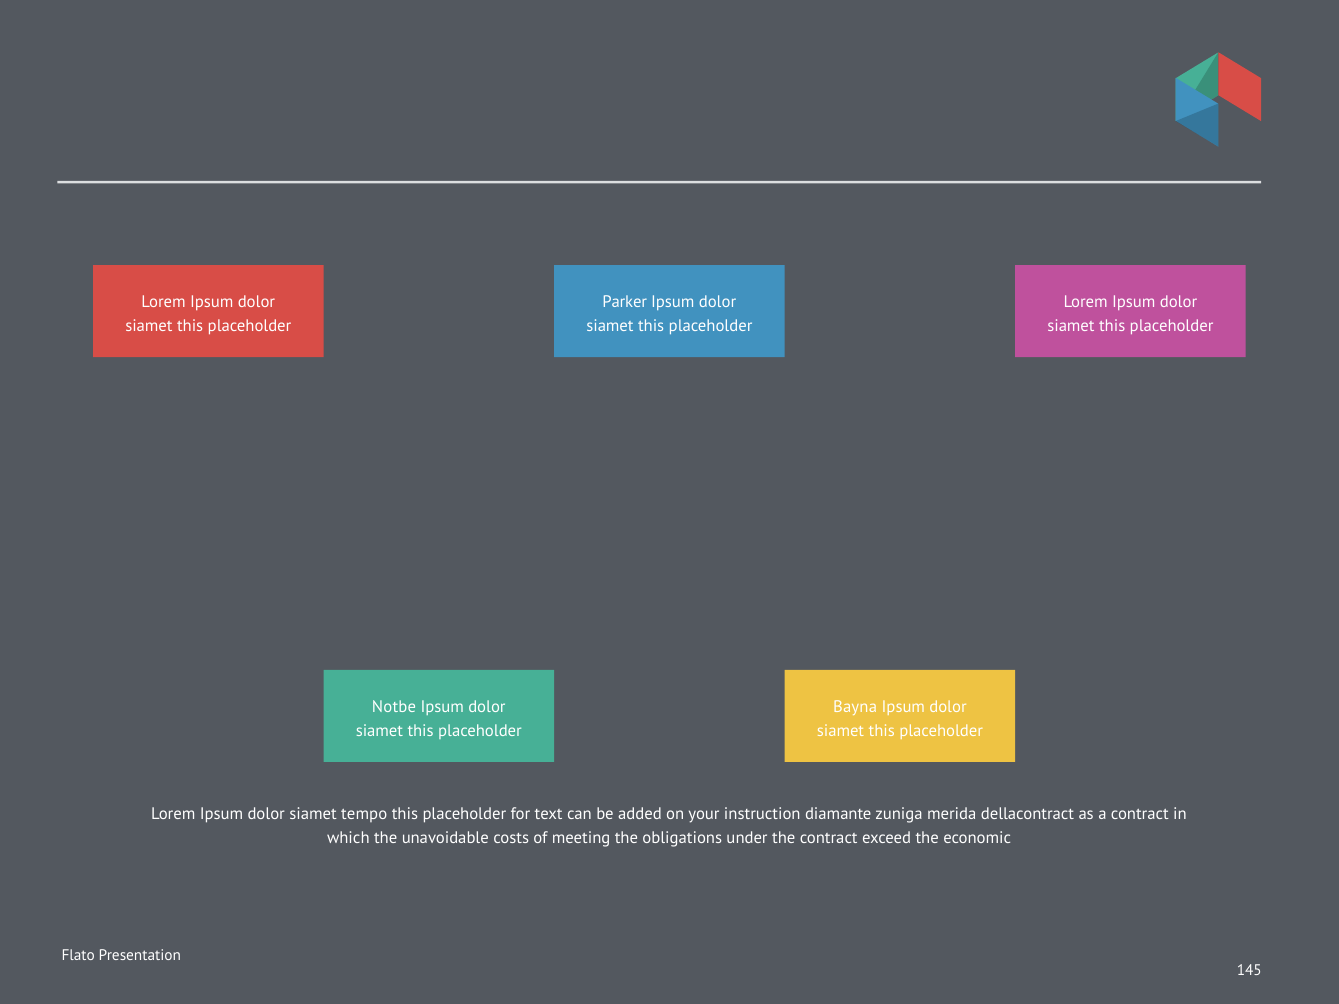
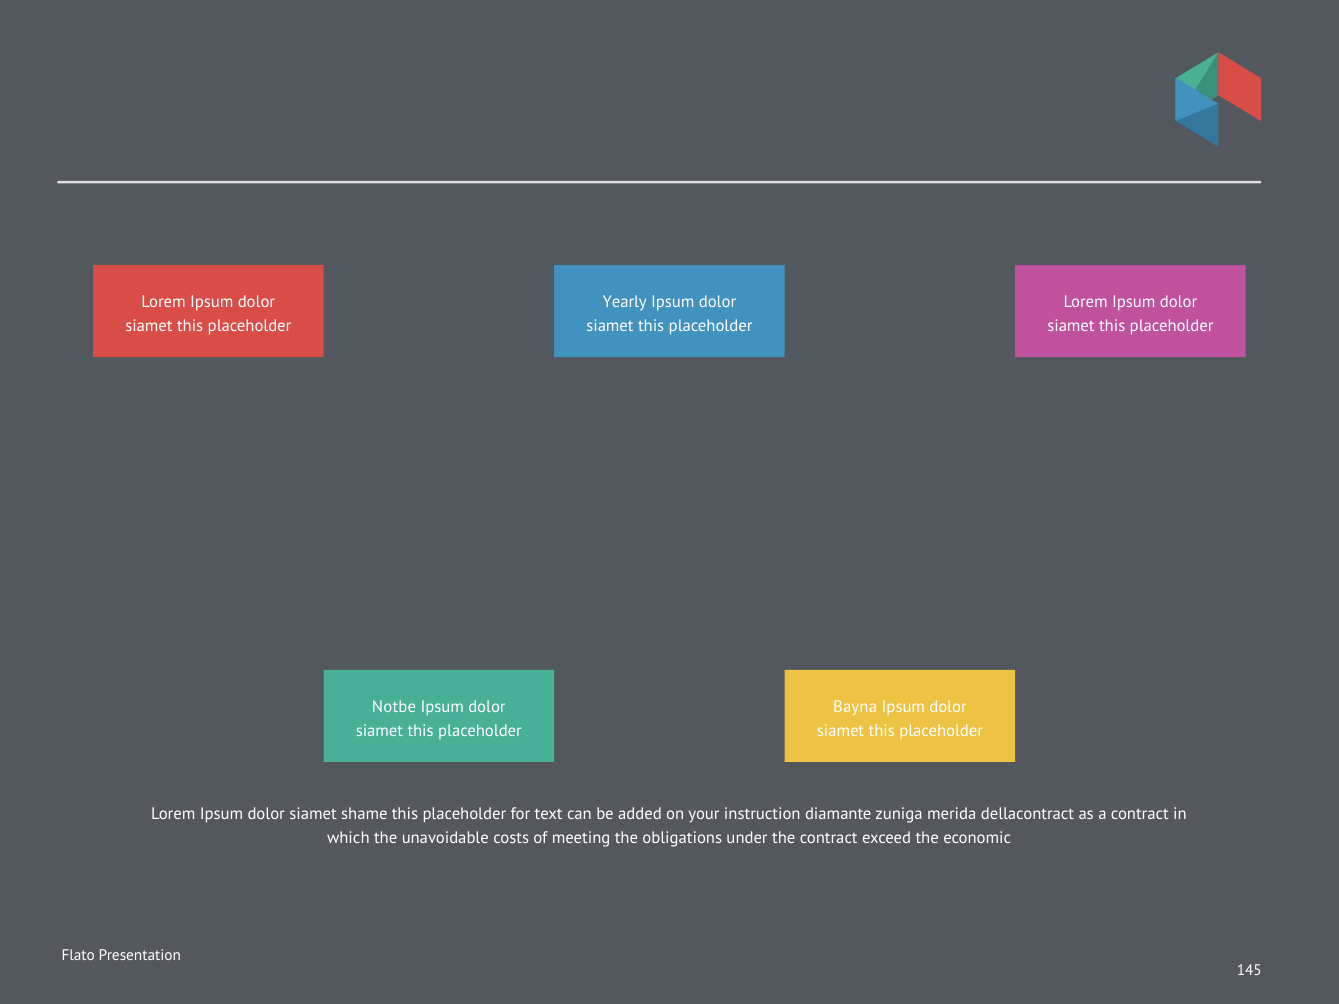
Parker: Parker -> Yearly (625, 302)
tempo: tempo -> shame (364, 814)
